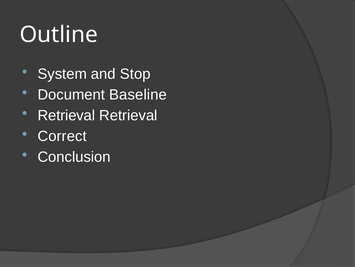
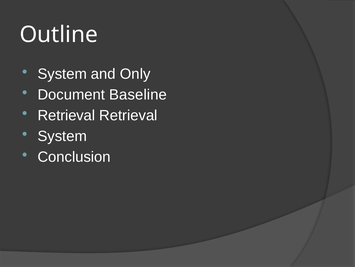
Stop: Stop -> Only (135, 74)
Correct: Correct -> System (62, 136)
